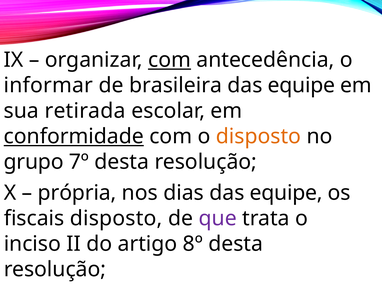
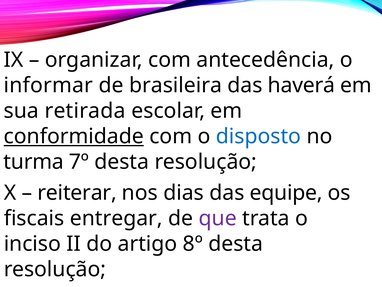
com underline: present -> none (170, 60)
equipe: equipe -> haverá (301, 85)
disposto colour: orange -> blue (258, 136)
grupo: grupo -> turma (34, 162)
própria: própria -> reiterar (77, 192)
fiscais disposto: disposto -> entregar (116, 218)
